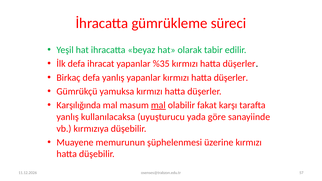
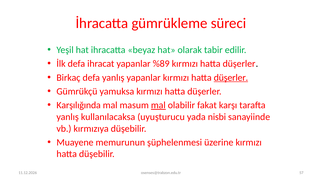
%35: %35 -> %89 (161, 64)
düşerler underline: none -> present (231, 78)
göre: göre -> nisbi (217, 117)
